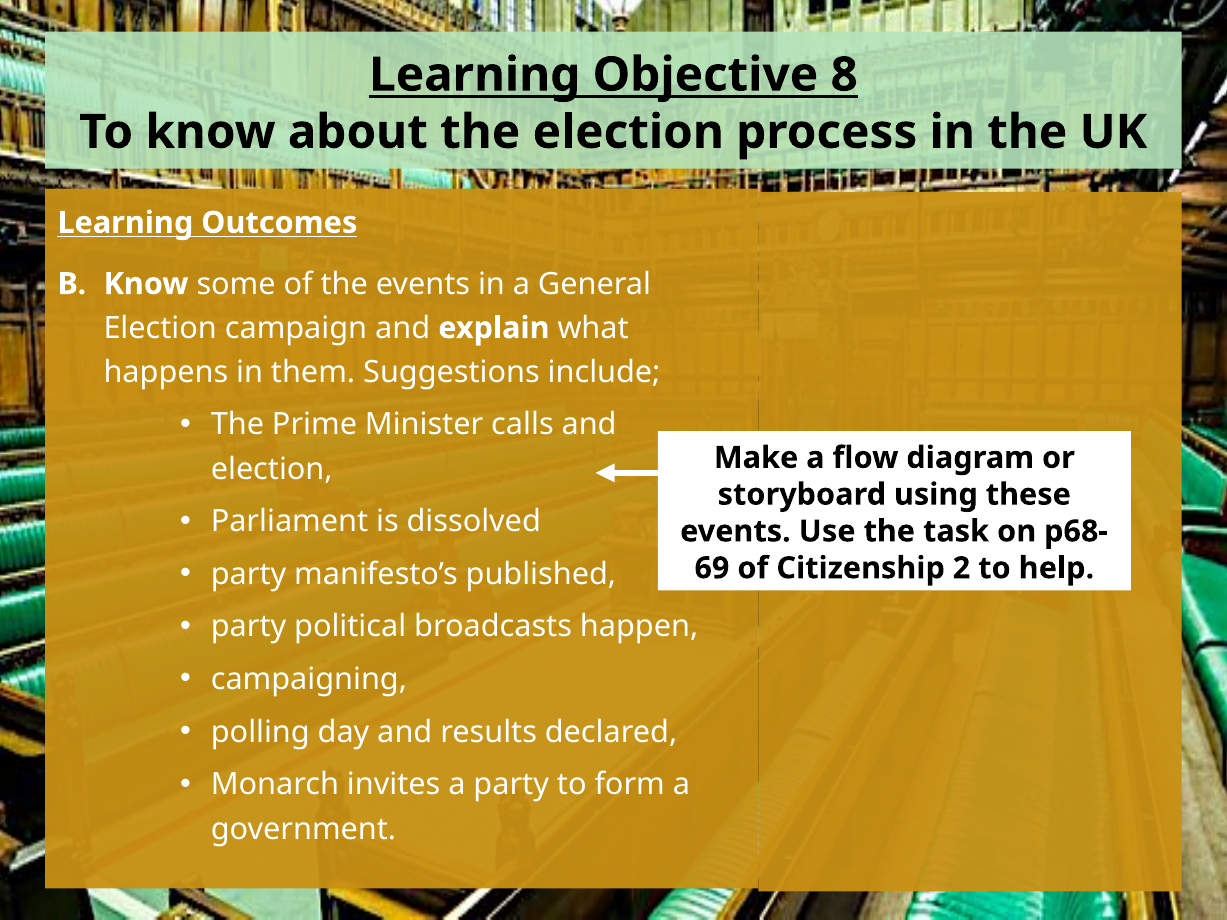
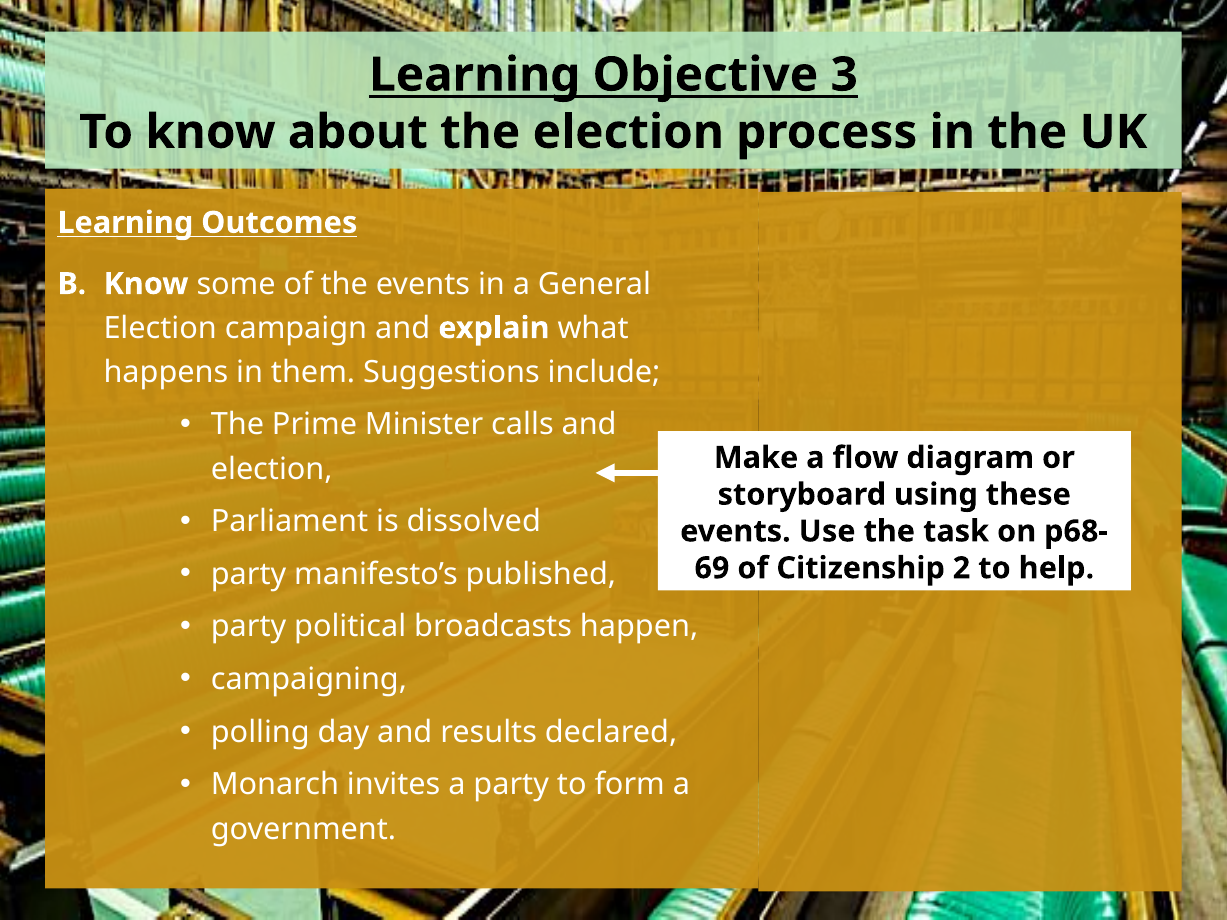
8: 8 -> 3 (844, 75)
